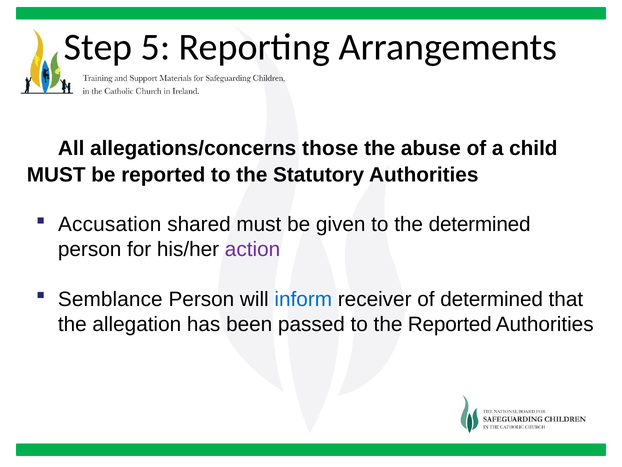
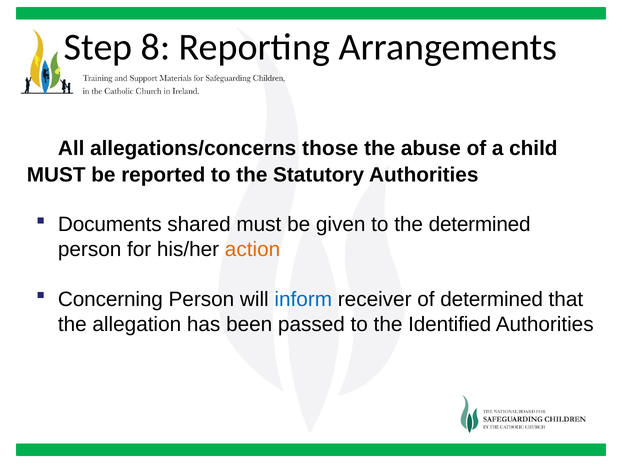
5: 5 -> 8 (156, 47)
Accusation: Accusation -> Documents (110, 224)
action colour: purple -> orange (253, 249)
Semblance: Semblance -> Concerning (110, 299)
the Reported: Reported -> Identified (450, 324)
